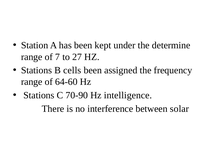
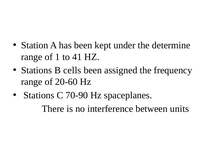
7: 7 -> 1 (58, 57)
27: 27 -> 41 (77, 57)
64-60: 64-60 -> 20-60 (66, 82)
intelligence: intelligence -> spaceplanes (128, 95)
solar: solar -> units (180, 109)
